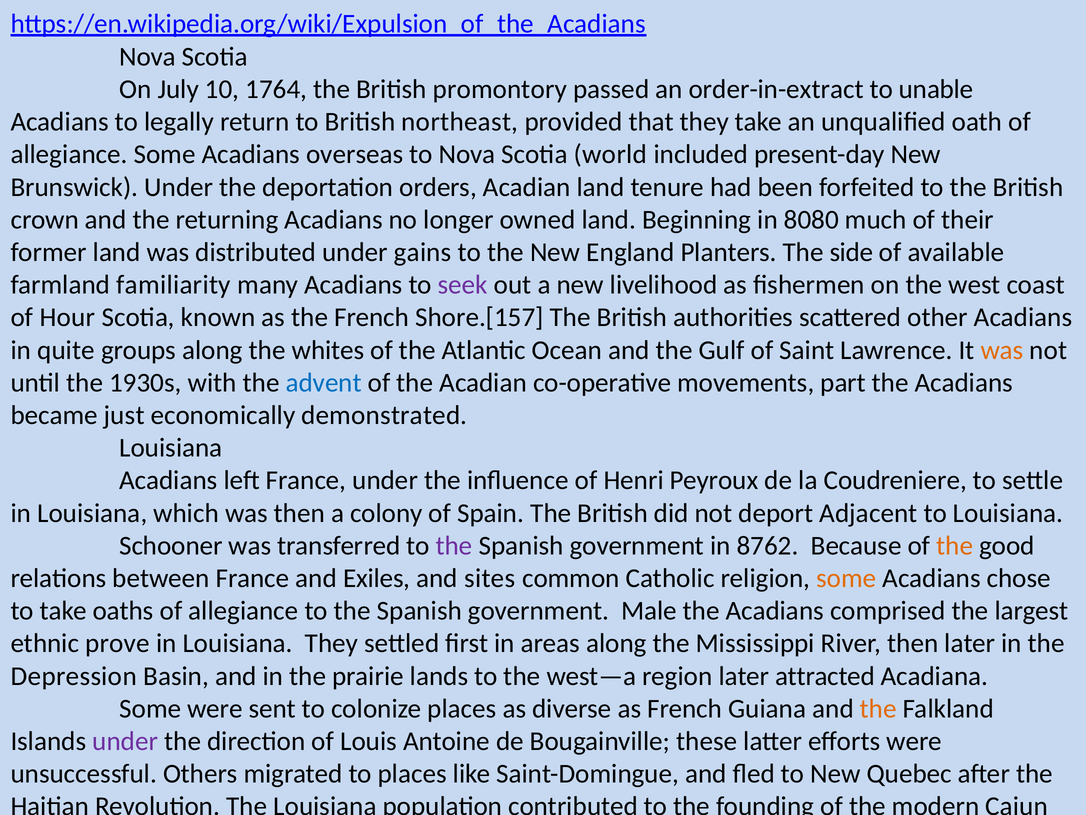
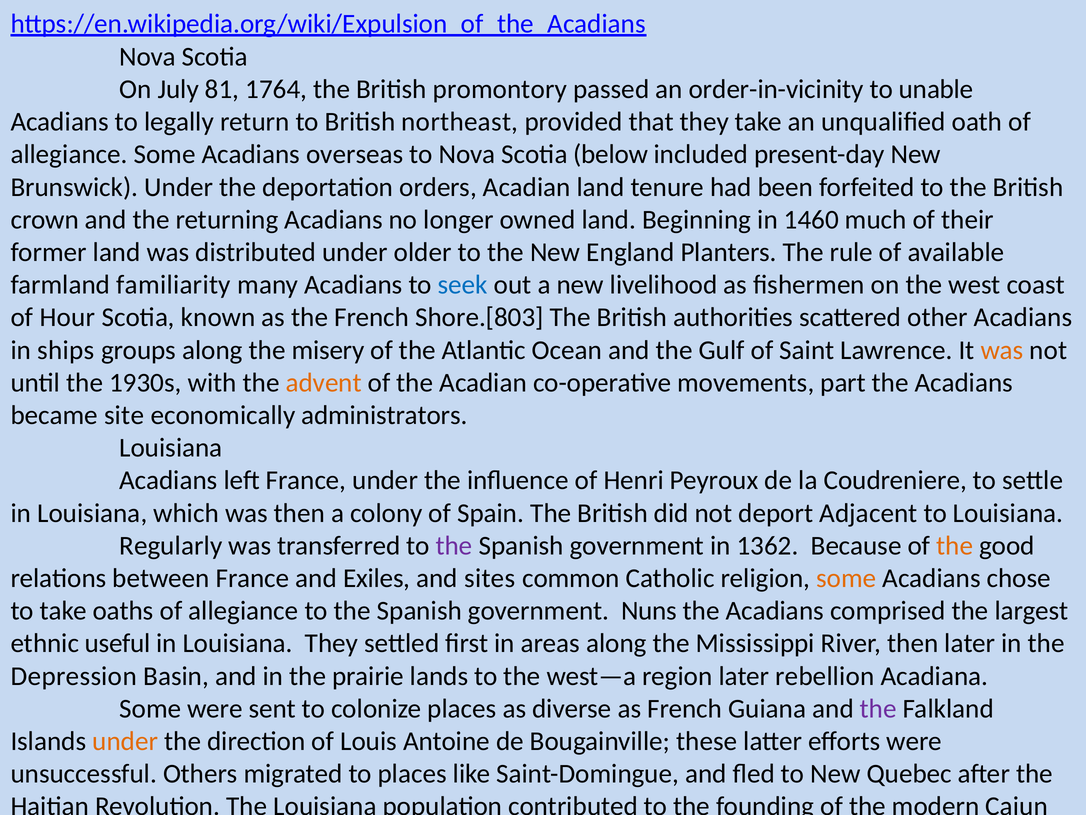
10: 10 -> 81 (222, 89)
order-in-extract: order-in-extract -> order-in-vicinity (776, 89)
world: world -> below (611, 154)
8080: 8080 -> 1460 (811, 220)
gains: gains -> older (423, 252)
side: side -> rule (851, 252)
seek colour: purple -> blue (463, 285)
Shore.[157: Shore.[157 -> Shore.[803 (479, 317)
quite: quite -> ships (66, 350)
whites: whites -> misery (328, 350)
advent colour: blue -> orange (324, 382)
just: just -> site (124, 415)
demonstrated: demonstrated -> administrators (384, 415)
Schooner: Schooner -> Regularly (171, 545)
8762: 8762 -> 1362 (768, 545)
Male: Male -> Nuns (649, 611)
prove: prove -> useful (118, 643)
attracted: attracted -> rebellion (825, 676)
the colour: orange -> purple (878, 708)
under colour: purple -> orange (125, 741)
